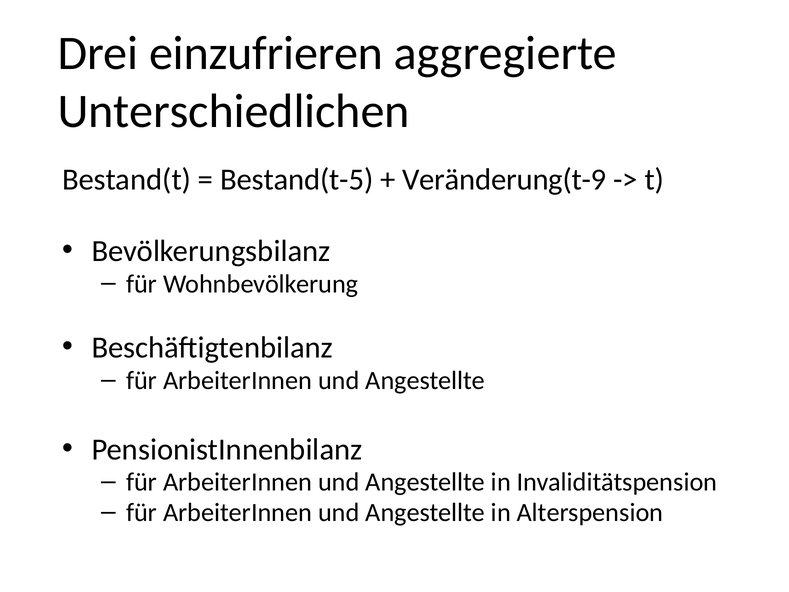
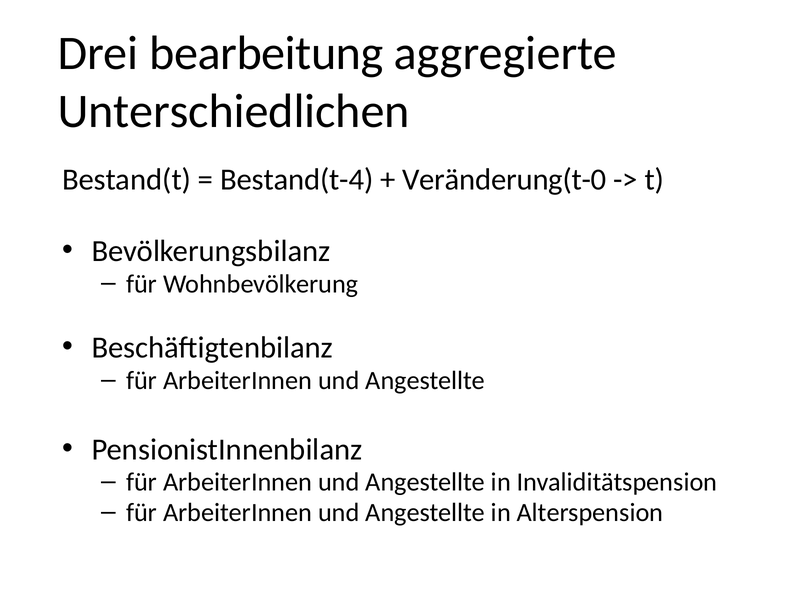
einzufrieren: einzufrieren -> bearbeitung (266, 53)
Bestand(t-5: Bestand(t-5 -> Bestand(t-4 (297, 180)
Veränderung(t-9: Veränderung(t-9 -> Veränderung(t-0 (504, 180)
